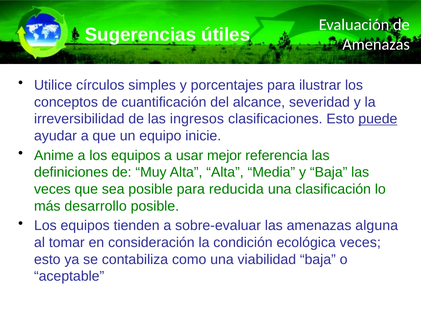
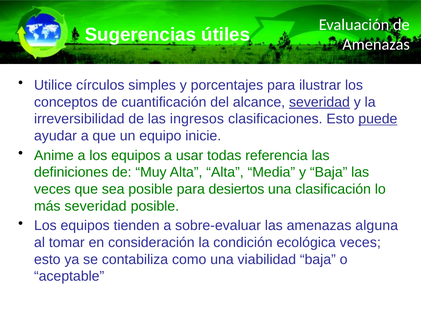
severidad underline: none -> present (319, 102)
mejor: mejor -> todas (224, 155)
reducida: reducida -> desiertos (236, 189)
más desarrollo: desarrollo -> severidad (96, 206)
